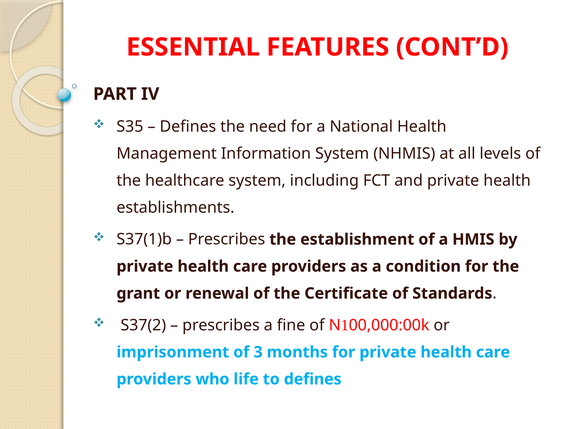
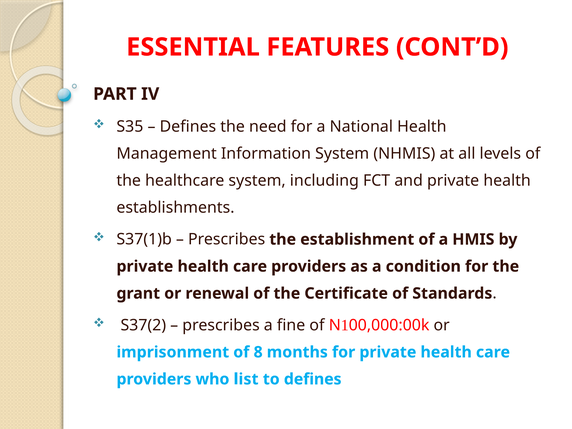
3: 3 -> 8 (258, 352)
life: life -> list (246, 379)
